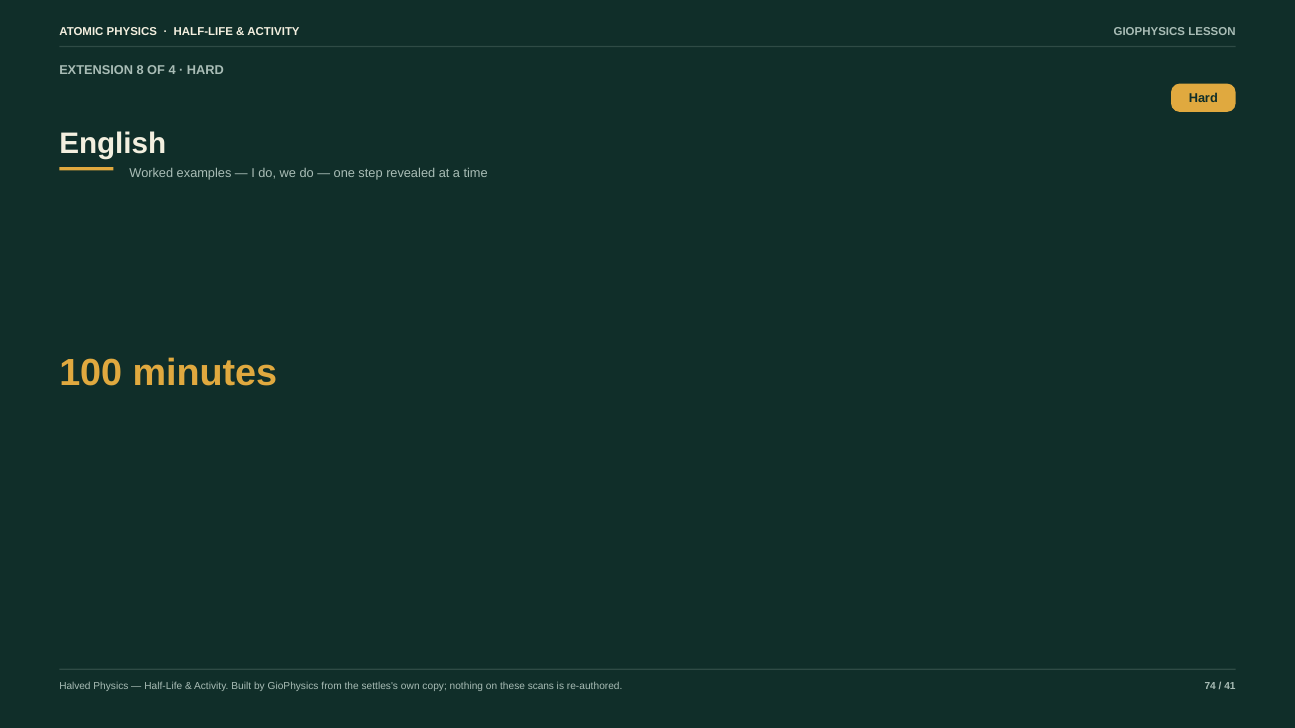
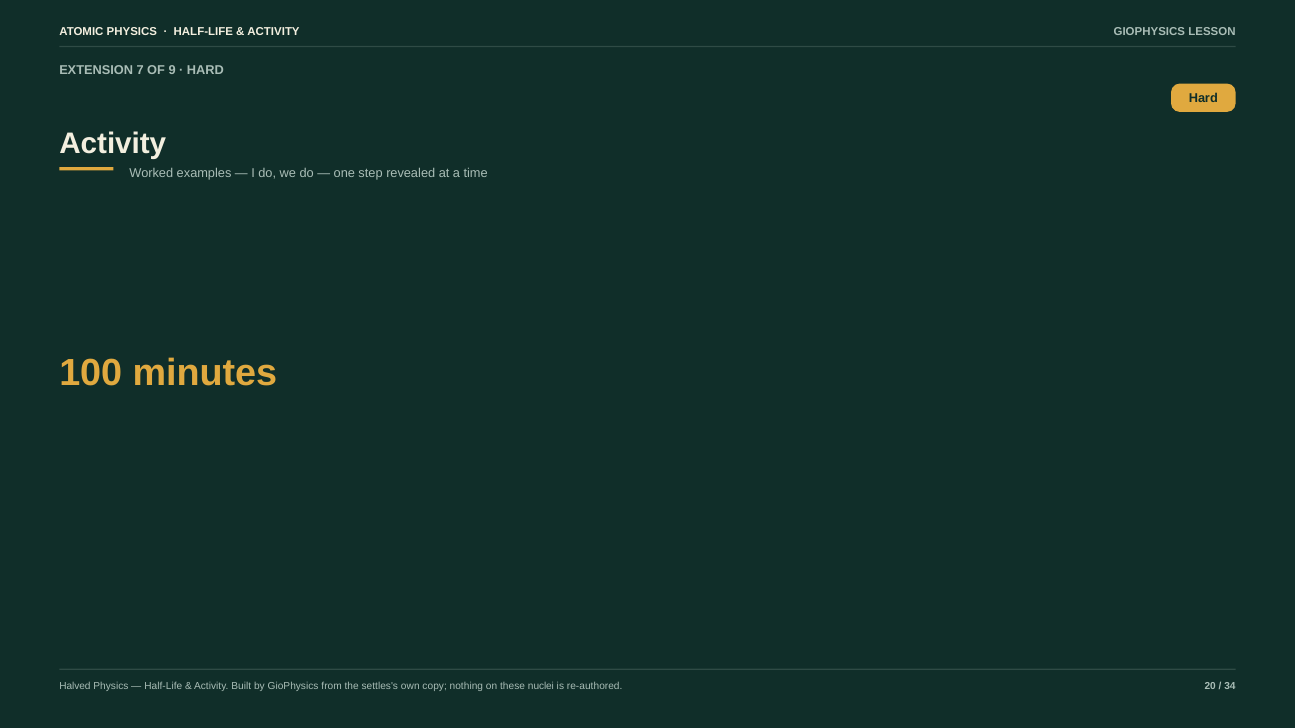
8: 8 -> 7 (140, 71)
4: 4 -> 9 (172, 71)
English: English -> Activity (113, 143)
scans: scans -> nuclei (541, 687)
74: 74 -> 20 (1210, 687)
41: 41 -> 34 (1230, 687)
